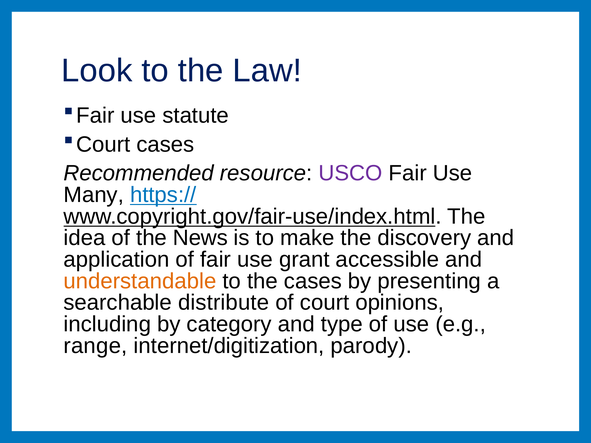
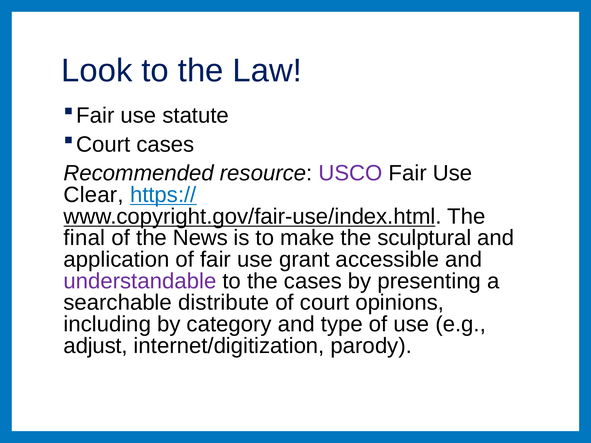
Many: Many -> Clear (94, 195)
idea: idea -> final (84, 238)
discovery: discovery -> sculptural (424, 238)
understandable colour: orange -> purple (140, 281)
range: range -> adjust (96, 346)
